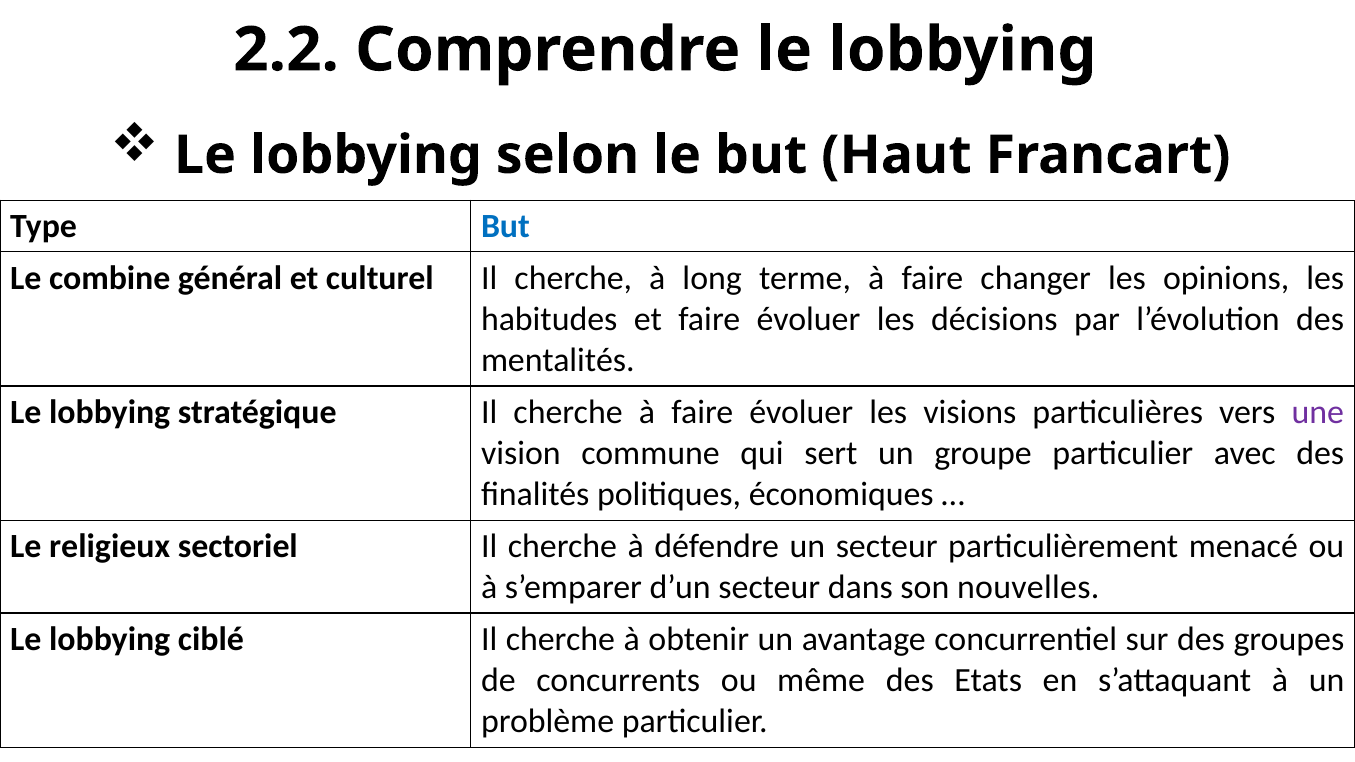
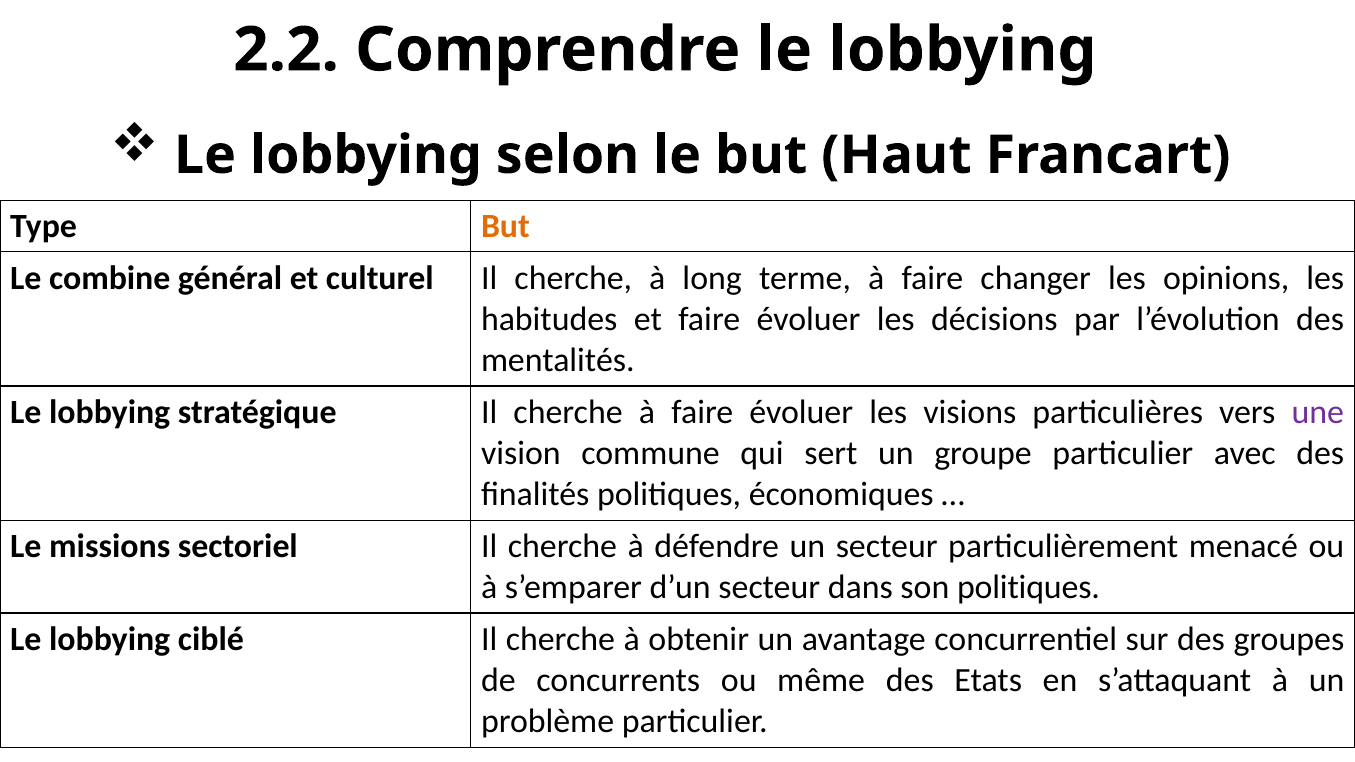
But colour: blue -> orange (505, 226)
religieux: religieux -> missions (110, 546)
son nouvelles: nouvelles -> politiques (1028, 588)
